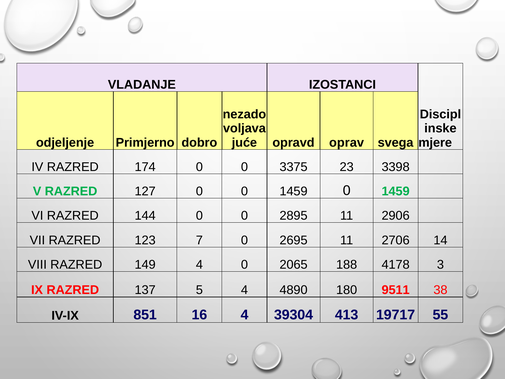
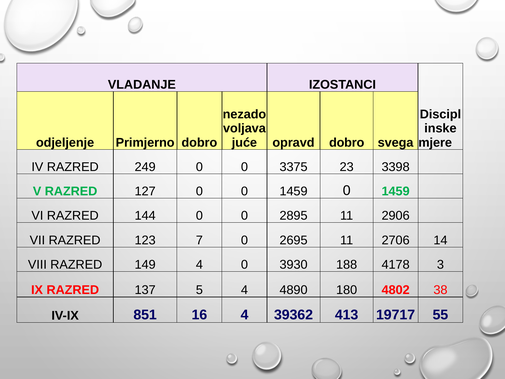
opravd oprav: oprav -> dobro (347, 143)
174: 174 -> 249 (145, 167)
2065: 2065 -> 3930 (294, 264)
9511: 9511 -> 4802 (396, 290)
39304: 39304 -> 39362 (294, 315)
